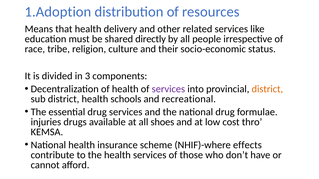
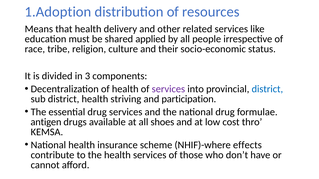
directly: directly -> applied (151, 39)
district colour: orange -> blue (267, 89)
schools: schools -> striving (126, 99)
recreational: recreational -> participation (189, 99)
injuries: injuries -> antigen (46, 122)
